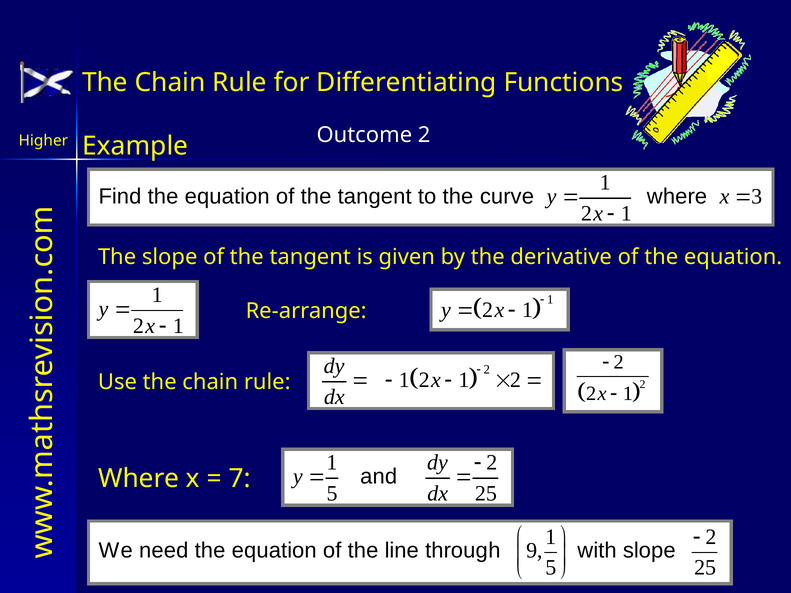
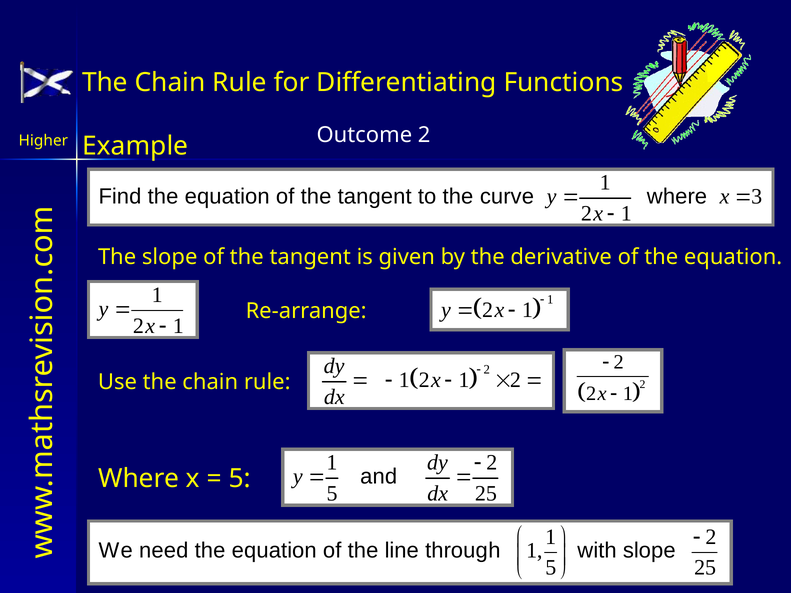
7: 7 -> 5 (240, 479)
9: 9 -> 1 (534, 551)
